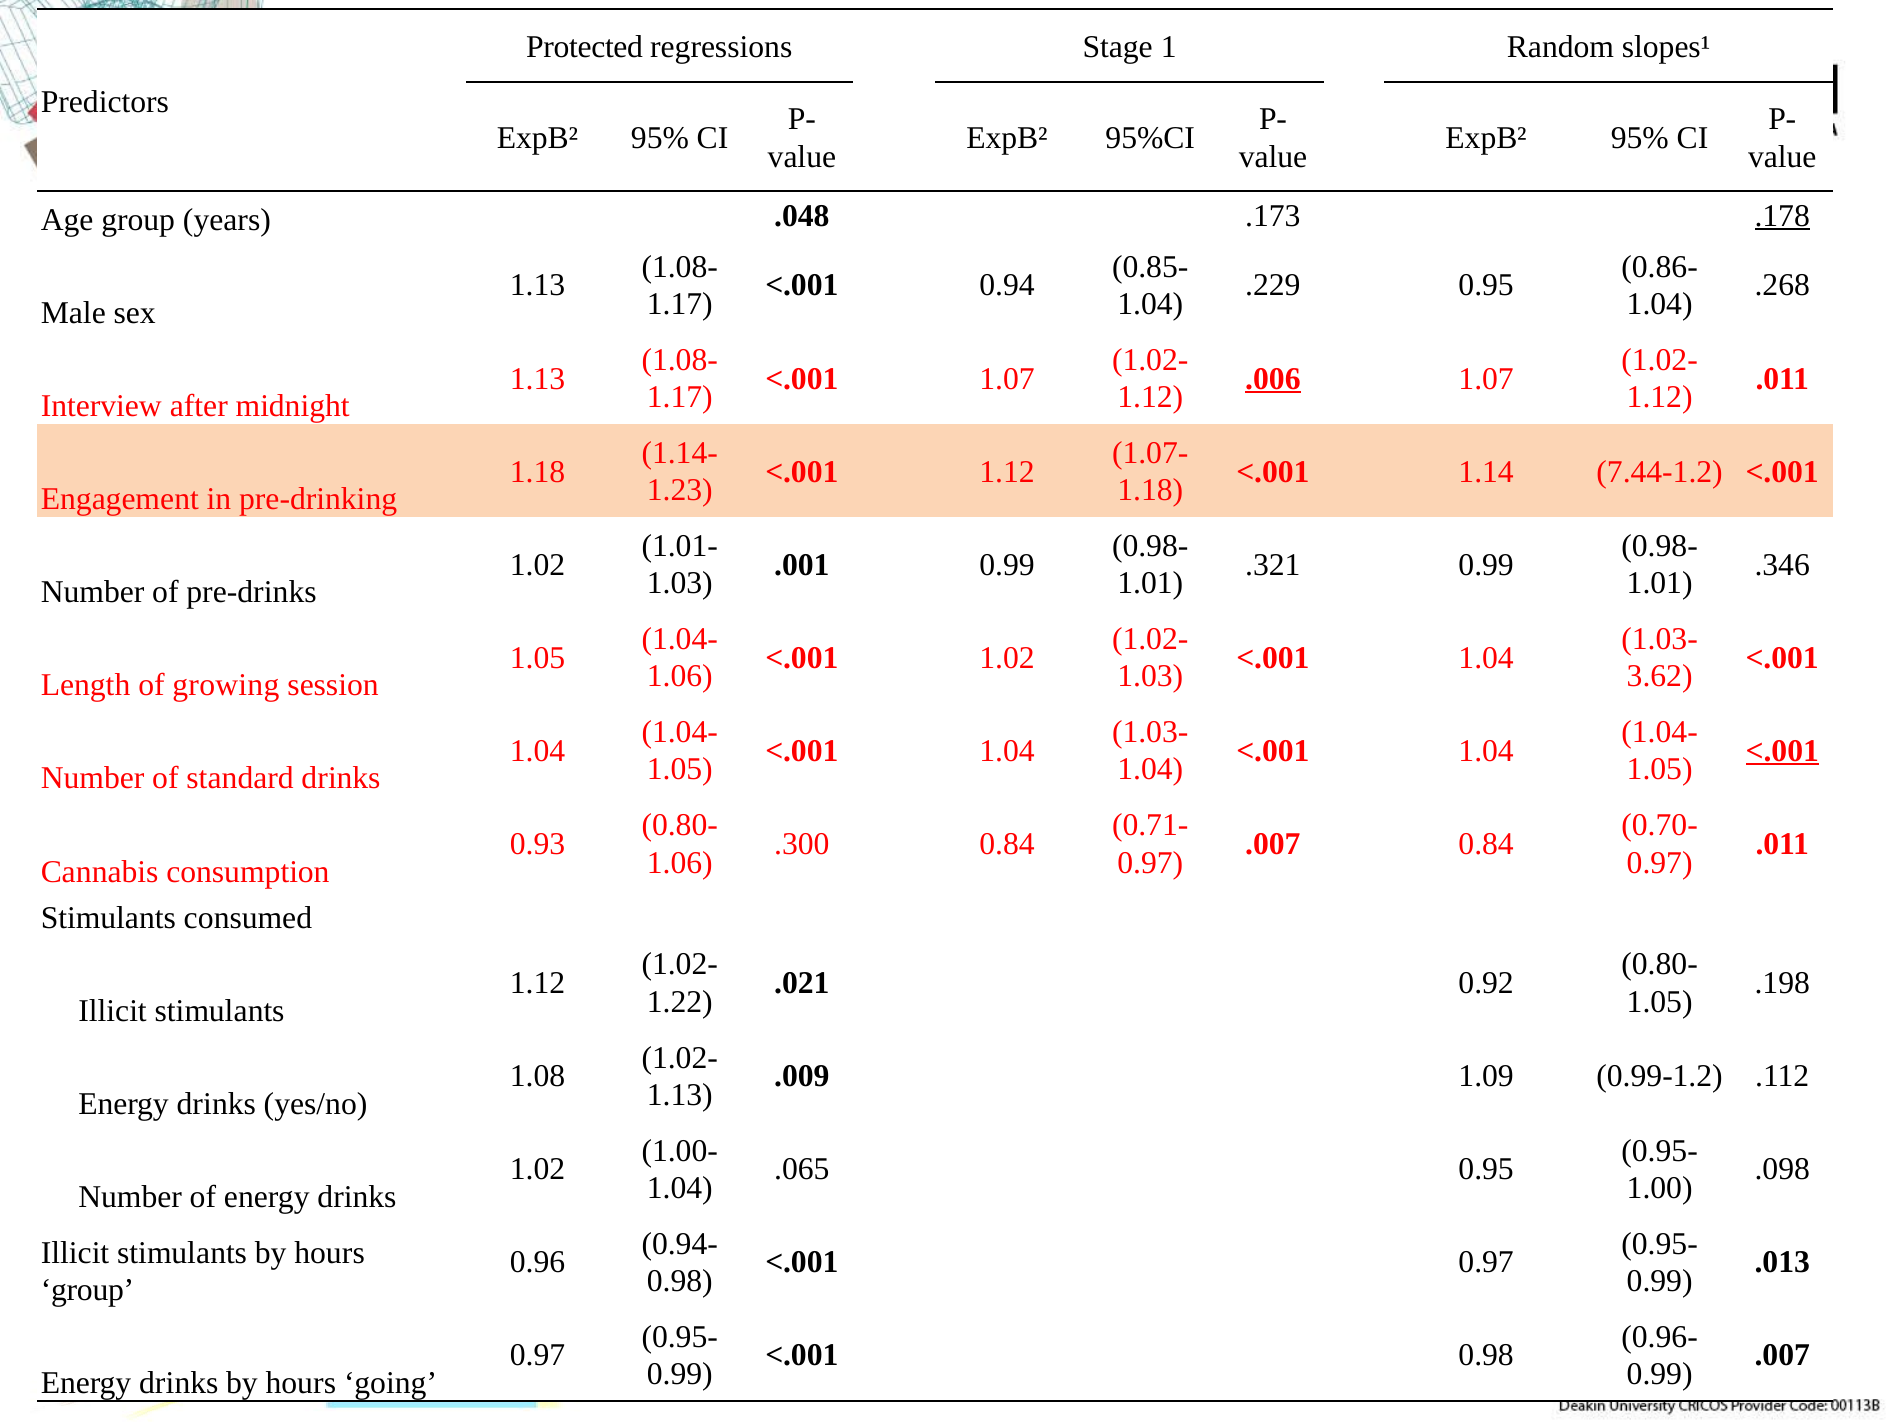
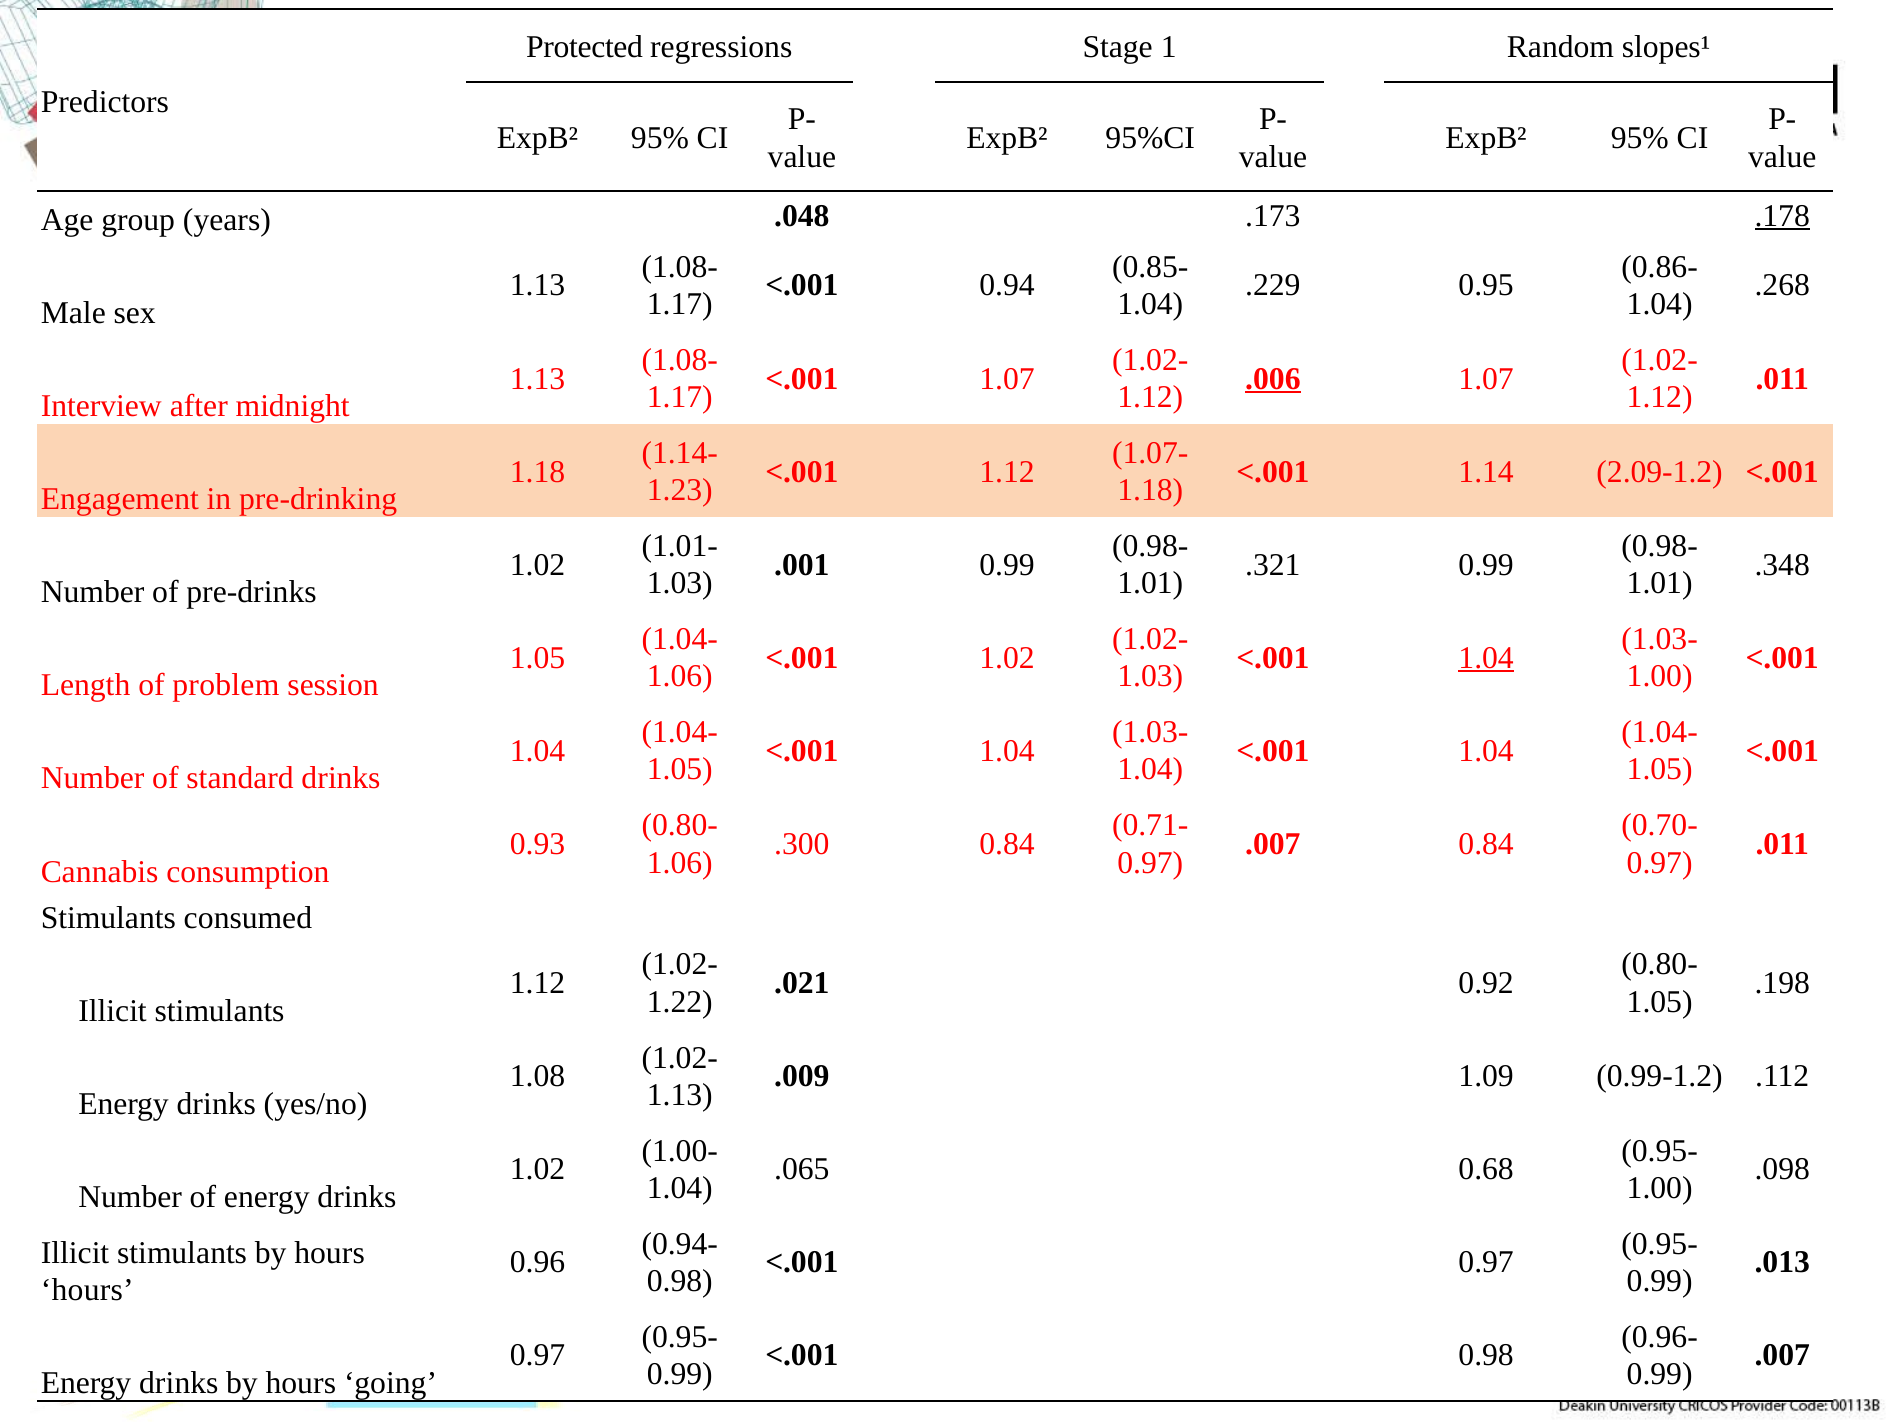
7.44-1.2: 7.44-1.2 -> 2.09-1.2 (1660, 472)
.346: .346 -> .348 (1782, 565)
1.04 underline: none -> present (1486, 658)
3.62: 3.62 -> 1.00 (1660, 676)
growing: growing -> problem (226, 685)
<.001 underline: present -> none (1782, 751)
.065 0.95: 0.95 -> 0.68 (1486, 1169)
group: group -> hours (87, 1290)
